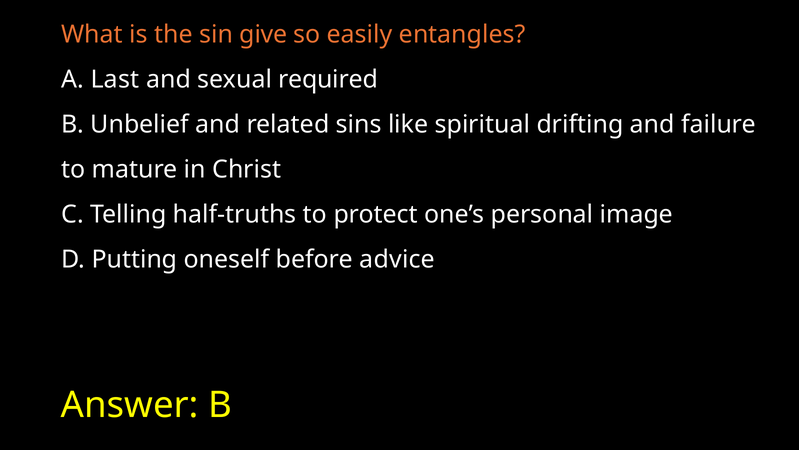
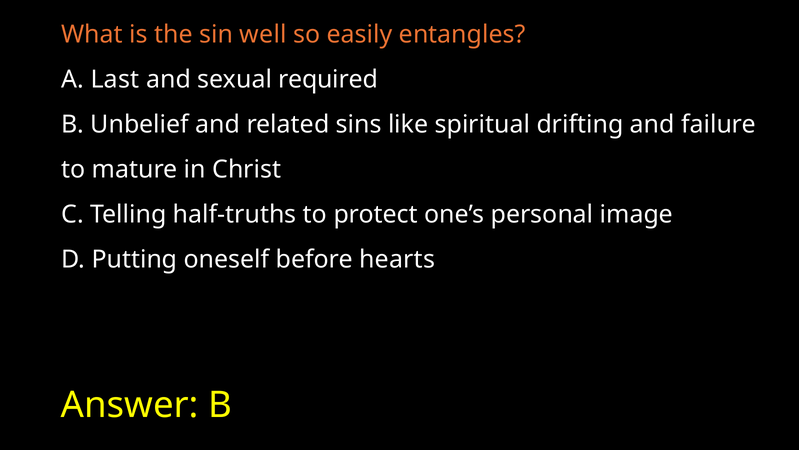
give: give -> well (263, 35)
advice: advice -> hearts (397, 259)
